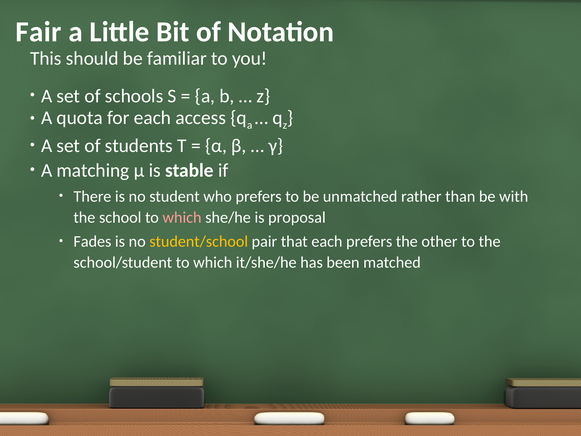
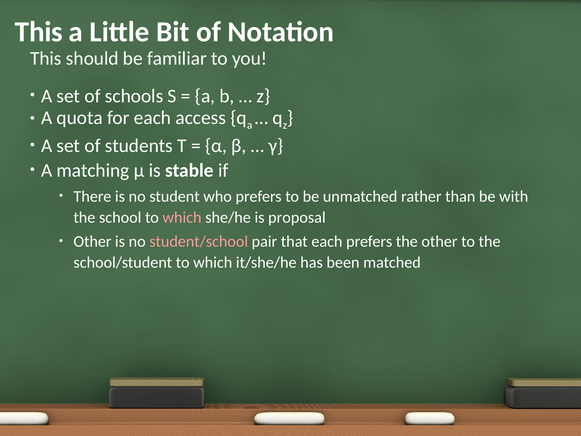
Fair: Fair -> This (39, 32)
Fades: Fades -> Other (92, 242)
student/school colour: yellow -> pink (199, 242)
